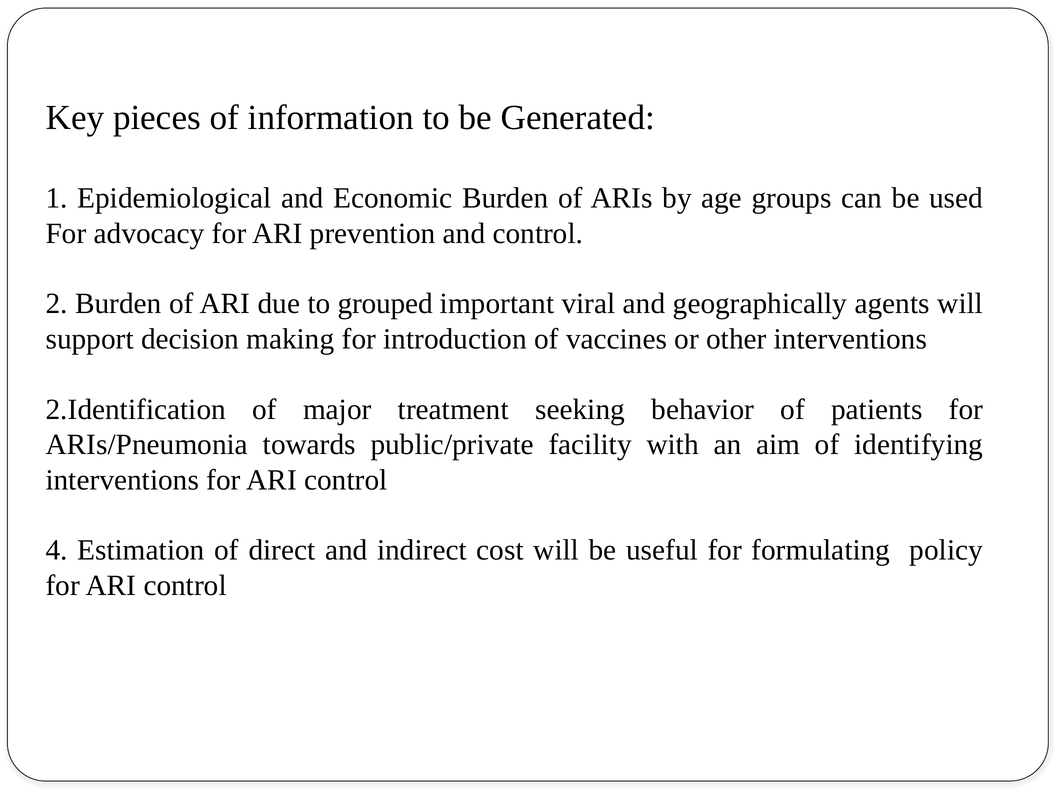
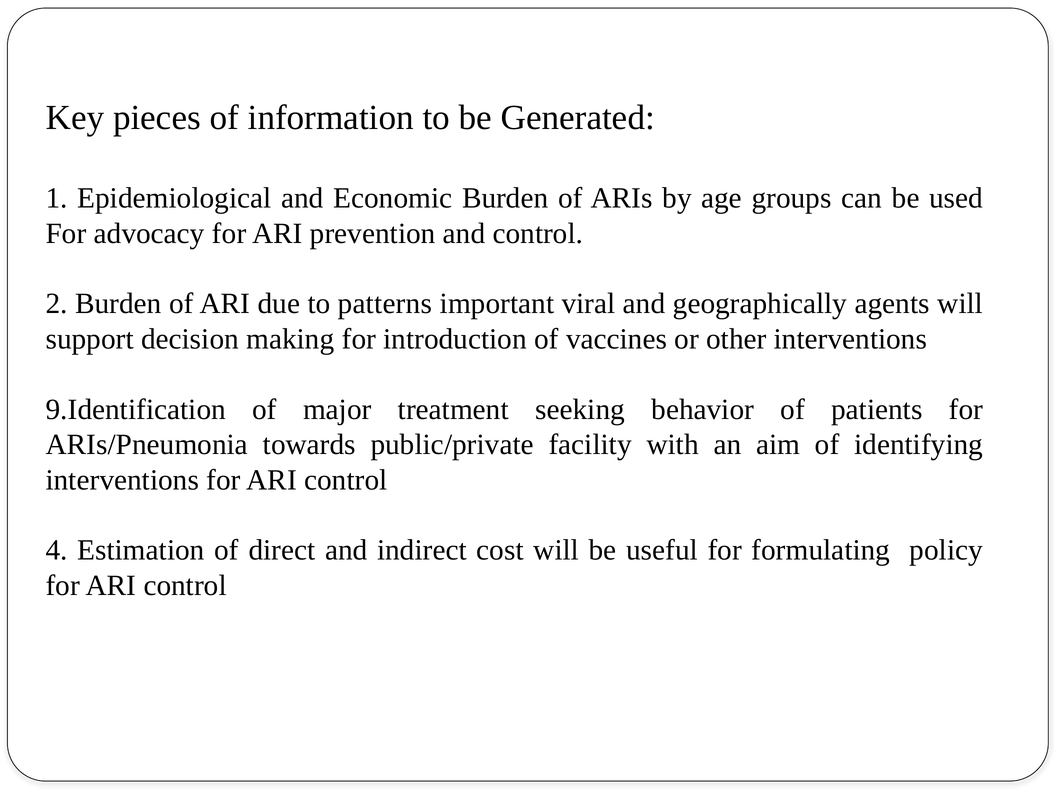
grouped: grouped -> patterns (385, 304)
2.Identification: 2.Identification -> 9.Identification (136, 409)
